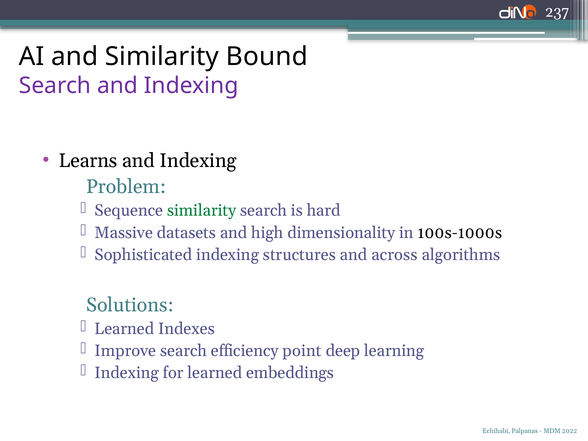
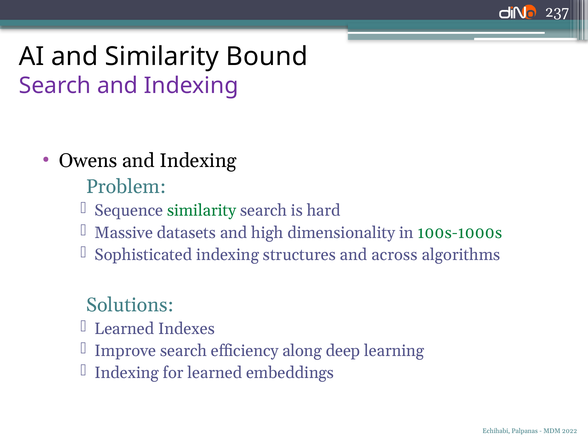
Learns: Learns -> Owens (88, 161)
100s-1000s colour: black -> green (460, 233)
point: point -> along (302, 351)
